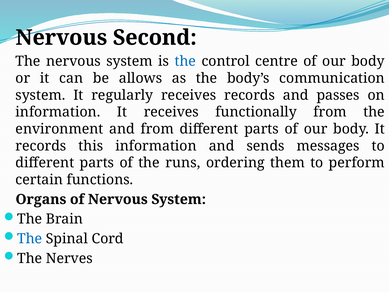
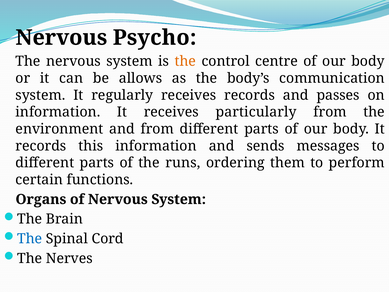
Second: Second -> Psycho (155, 38)
the colour: blue -> orange (185, 61)
functionally: functionally -> particularly (256, 112)
